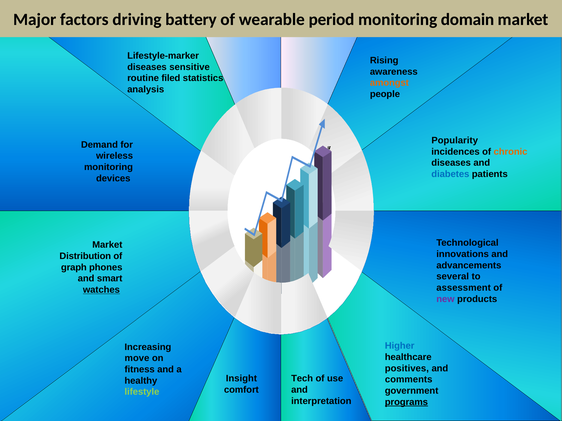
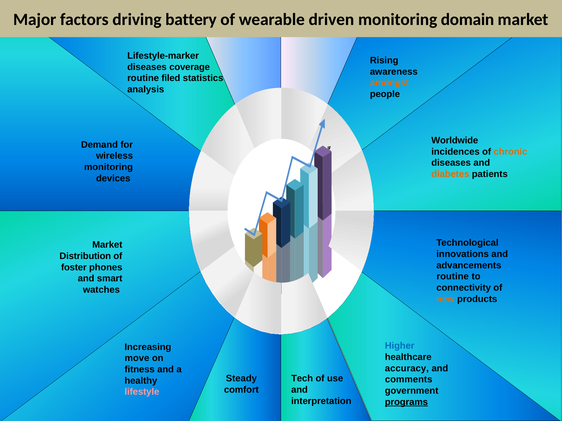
period: period -> driven (331, 20)
sensitive: sensitive -> coverage (190, 67)
Popularity: Popularity -> Worldwide (455, 141)
diabetes colour: blue -> orange (450, 174)
graph: graph -> foster (74, 268)
several: several -> routine (453, 277)
assessment: assessment -> connectivity (464, 288)
watches underline: present -> none (101, 290)
new colour: purple -> orange (445, 299)
positives: positives -> accuracy (407, 369)
Insight: Insight -> Steady (241, 379)
lifestyle colour: light green -> pink (142, 392)
